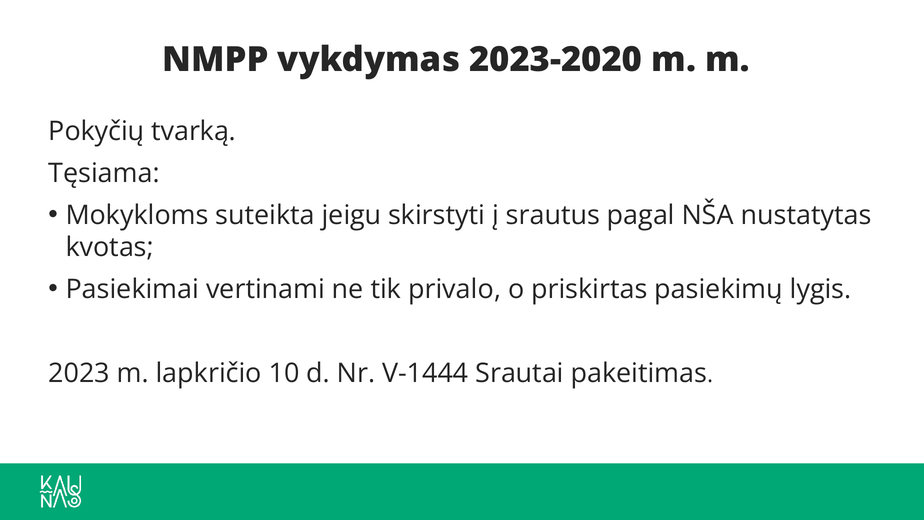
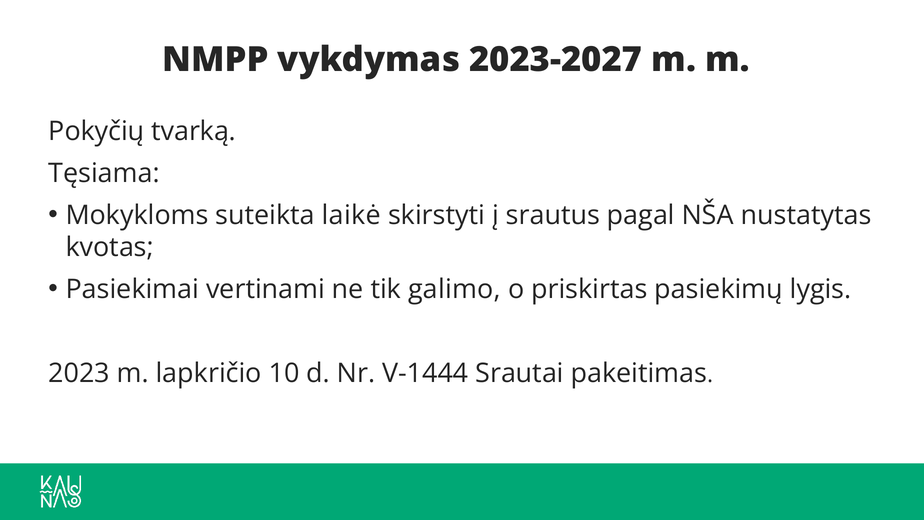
2023-2020: 2023-2020 -> 2023-2027 (556, 60)
jeigu: jeigu -> laikė (351, 215)
privalo: privalo -> galimo (454, 289)
